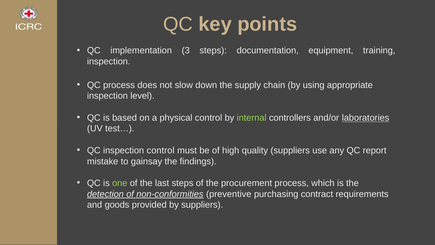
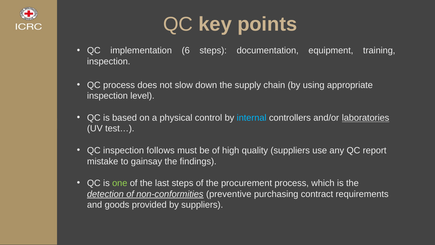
3: 3 -> 6 (186, 51)
internal colour: light green -> light blue (252, 118)
inspection control: control -> follows (161, 150)
